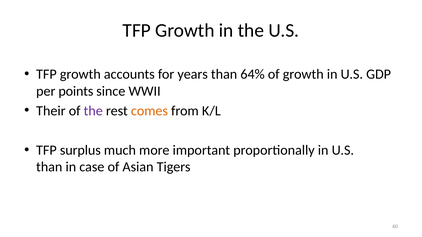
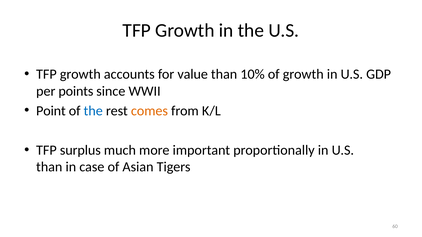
years: years -> value (193, 74)
64%: 64% -> 10% (253, 74)
Their: Their -> Point (51, 111)
the colour: purple -> blue (93, 111)
